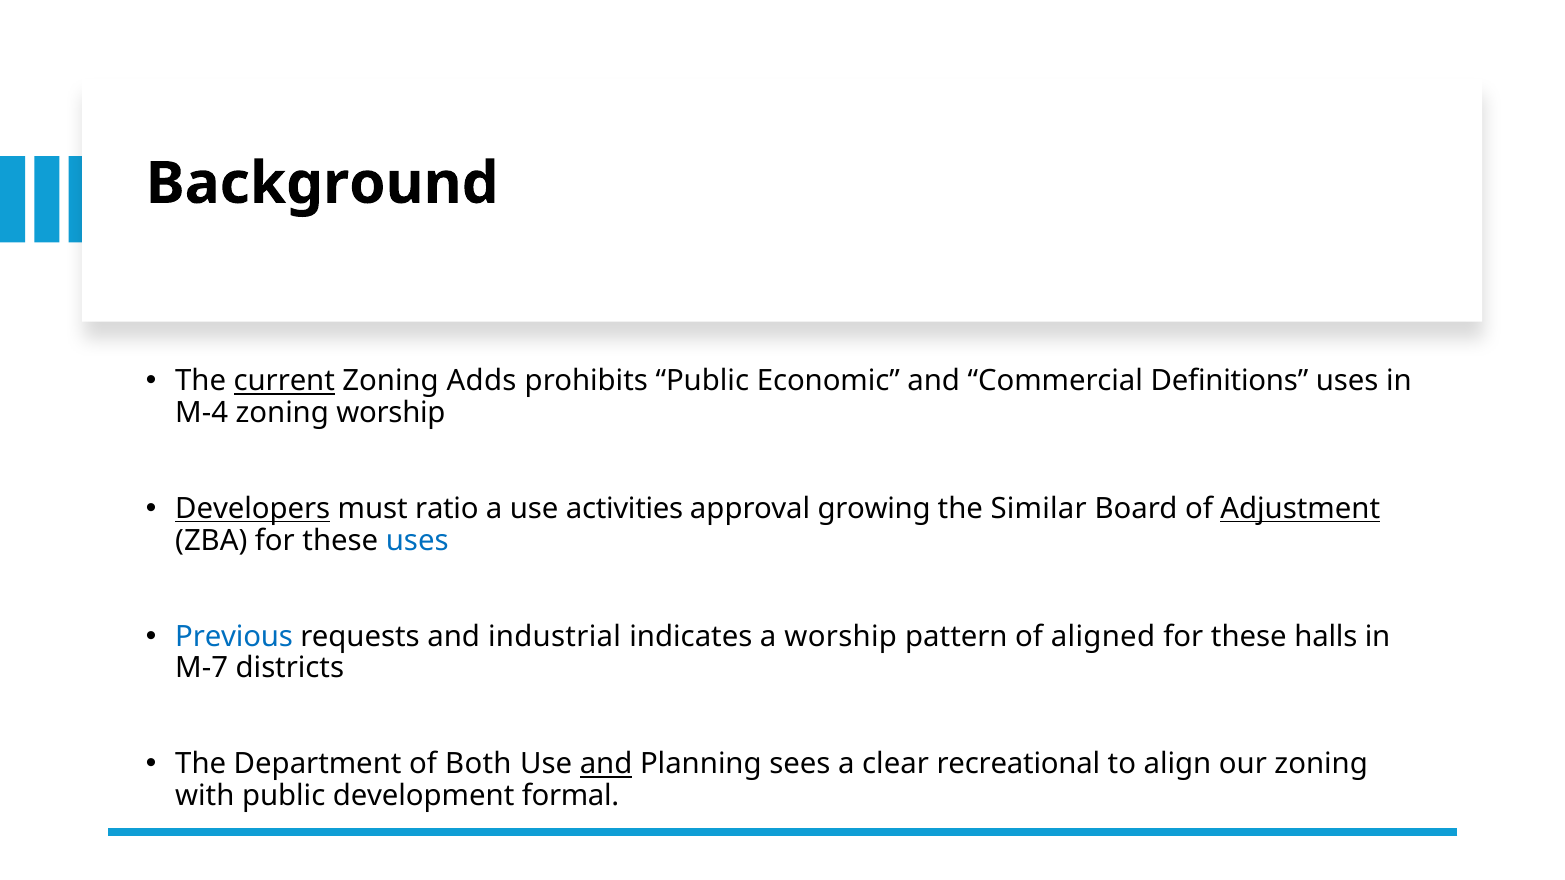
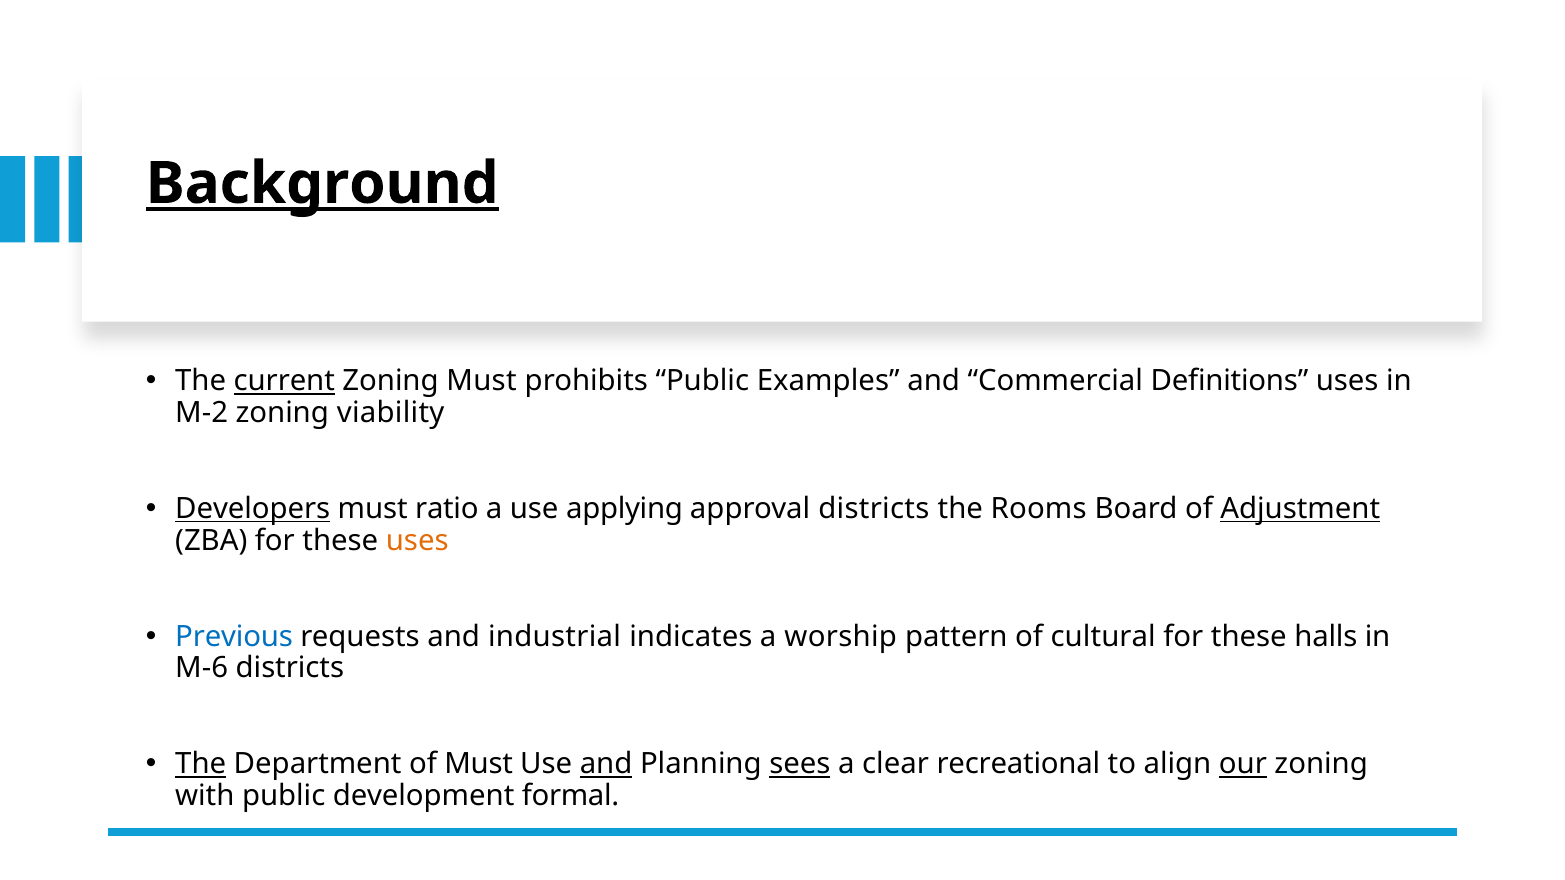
Background underline: none -> present (322, 184)
Zoning Adds: Adds -> Must (482, 381)
Economic: Economic -> Examples (828, 381)
M-4: M-4 -> M-2 (202, 413)
zoning worship: worship -> viability (391, 413)
activities: activities -> applying (625, 509)
approval growing: growing -> districts (874, 509)
Similar: Similar -> Rooms (1039, 509)
uses colour: blue -> orange (417, 541)
aligned: aligned -> cultural (1103, 637)
M-7: M-7 -> M-6 (202, 668)
The underline: none -> present (201, 764)
of Both: Both -> Must (479, 764)
sees underline: none -> present (800, 764)
our underline: none -> present (1243, 764)
